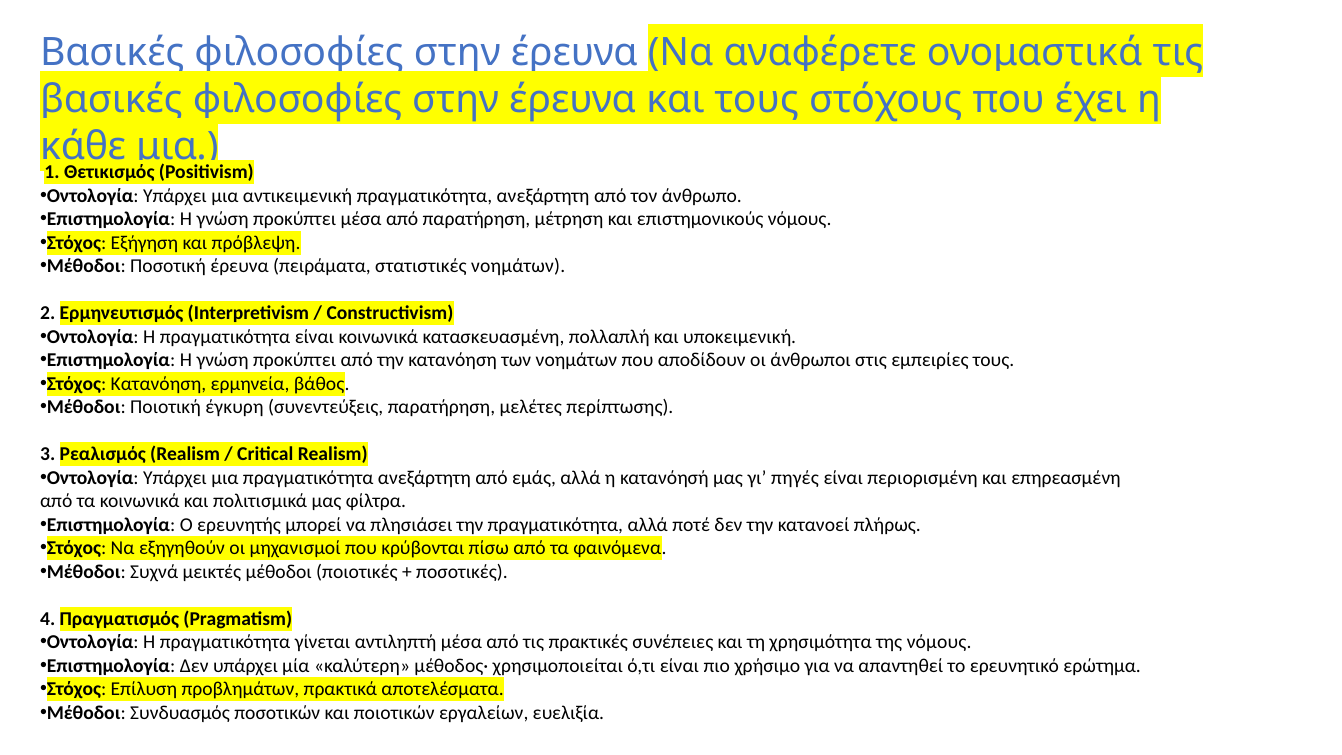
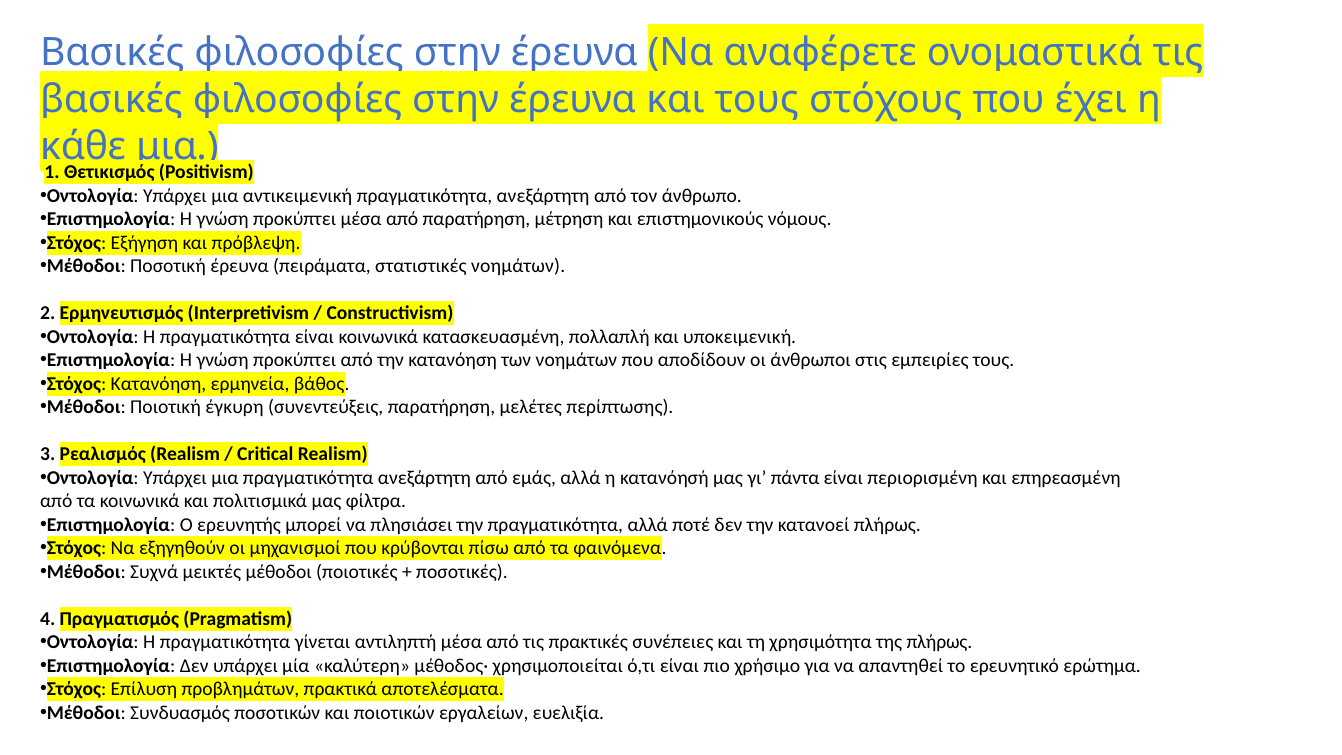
πηγές: πηγές -> πάντα (795, 478)
της νόμους: νόμους -> πλήρως (939, 642)
